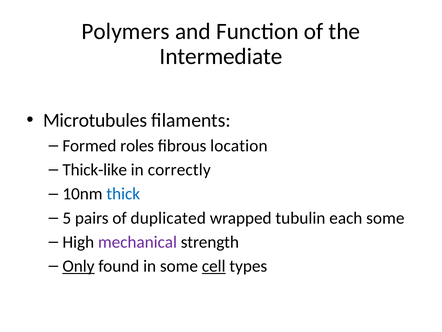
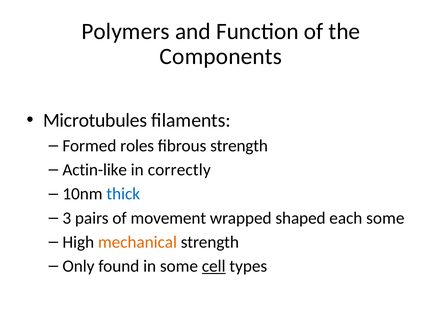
Intermediate: Intermediate -> Components (221, 57)
fibrous location: location -> strength (239, 146)
Thick-like: Thick-like -> Actin-like (95, 170)
5: 5 -> 3 (67, 218)
duplicated: duplicated -> movement (168, 218)
tubulin: tubulin -> shaped (301, 218)
mechanical colour: purple -> orange (137, 242)
Only underline: present -> none (78, 266)
